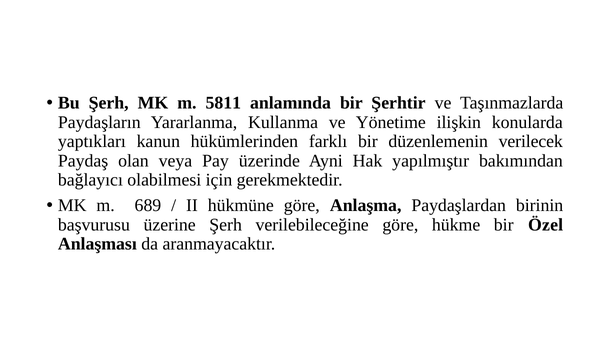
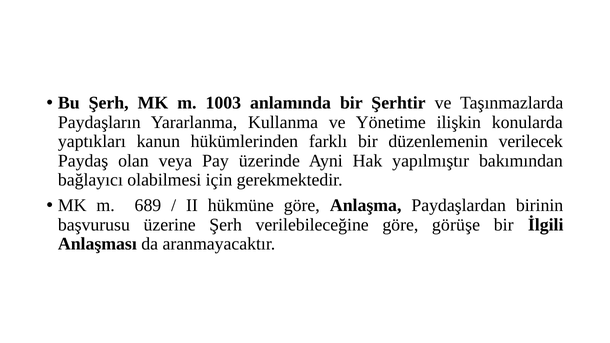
5811: 5811 -> 1003 (223, 103)
hükme: hükme -> görüşe (456, 225)
Özel: Özel -> İlgili (546, 225)
